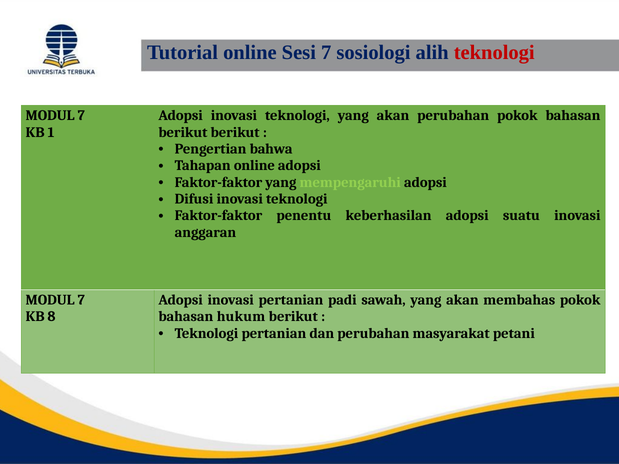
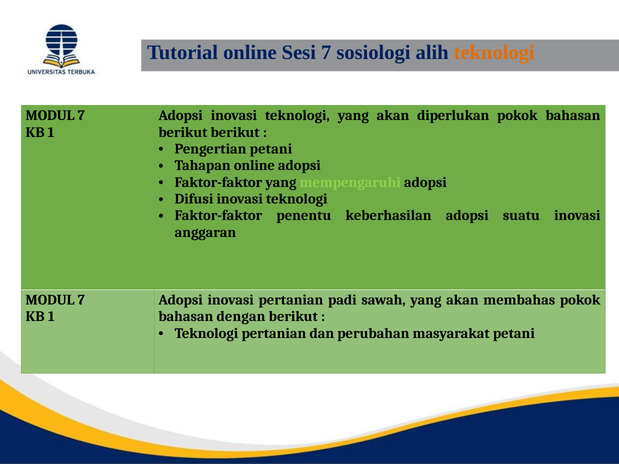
teknologi colour: red -> orange (494, 52)
akan perubahan: perubahan -> diperlukan (453, 116)
Pengertian bahwa: bahwa -> petani (271, 149)
8: 8 -> 1 (51, 317)
hukum: hukum -> dengan (241, 317)
